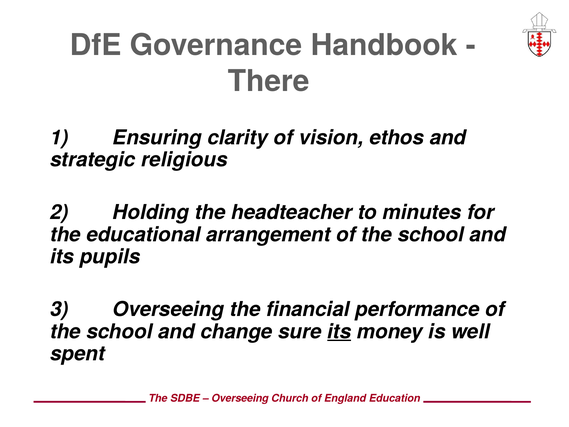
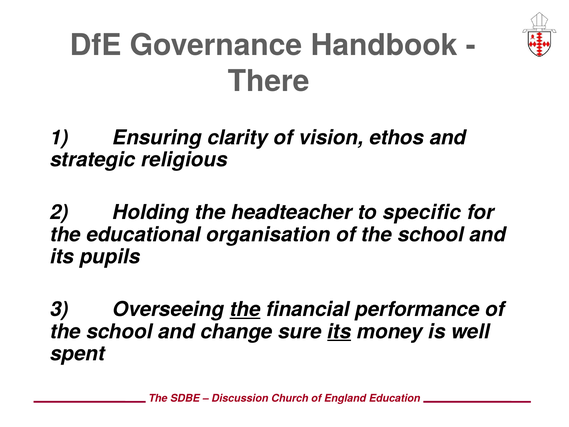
minutes: minutes -> specific (422, 212)
arrangement: arrangement -> organisation (268, 234)
the underline: none -> present (245, 309)
Overseeing: Overseeing -> Discussion (240, 398)
